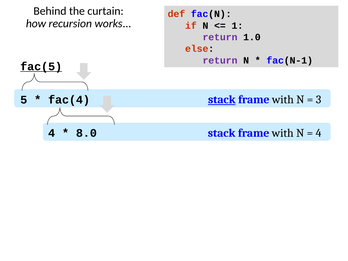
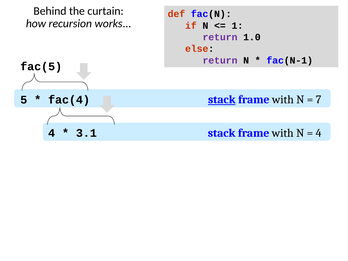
fac(5 underline: present -> none (41, 67)
3: 3 -> 7 (319, 100)
8.0: 8.0 -> 3.1 (86, 133)
